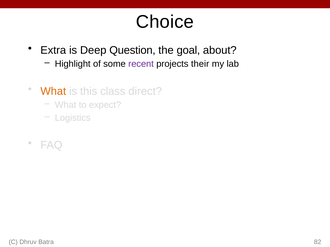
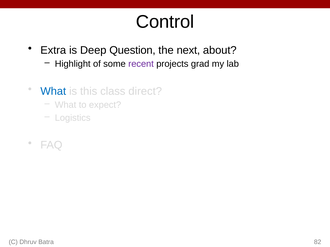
Choice: Choice -> Control (165, 22)
goal: goal -> next (188, 50)
their: their -> grad (200, 64)
What colour: orange -> blue (53, 91)
